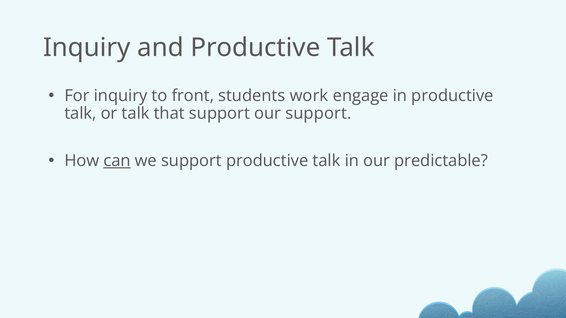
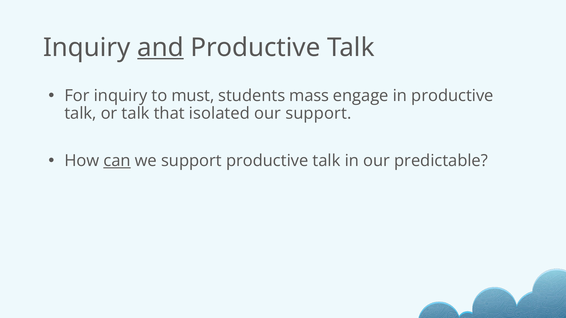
and underline: none -> present (161, 48)
front: front -> must (193, 96)
work: work -> mass (309, 96)
that support: support -> isolated (219, 114)
